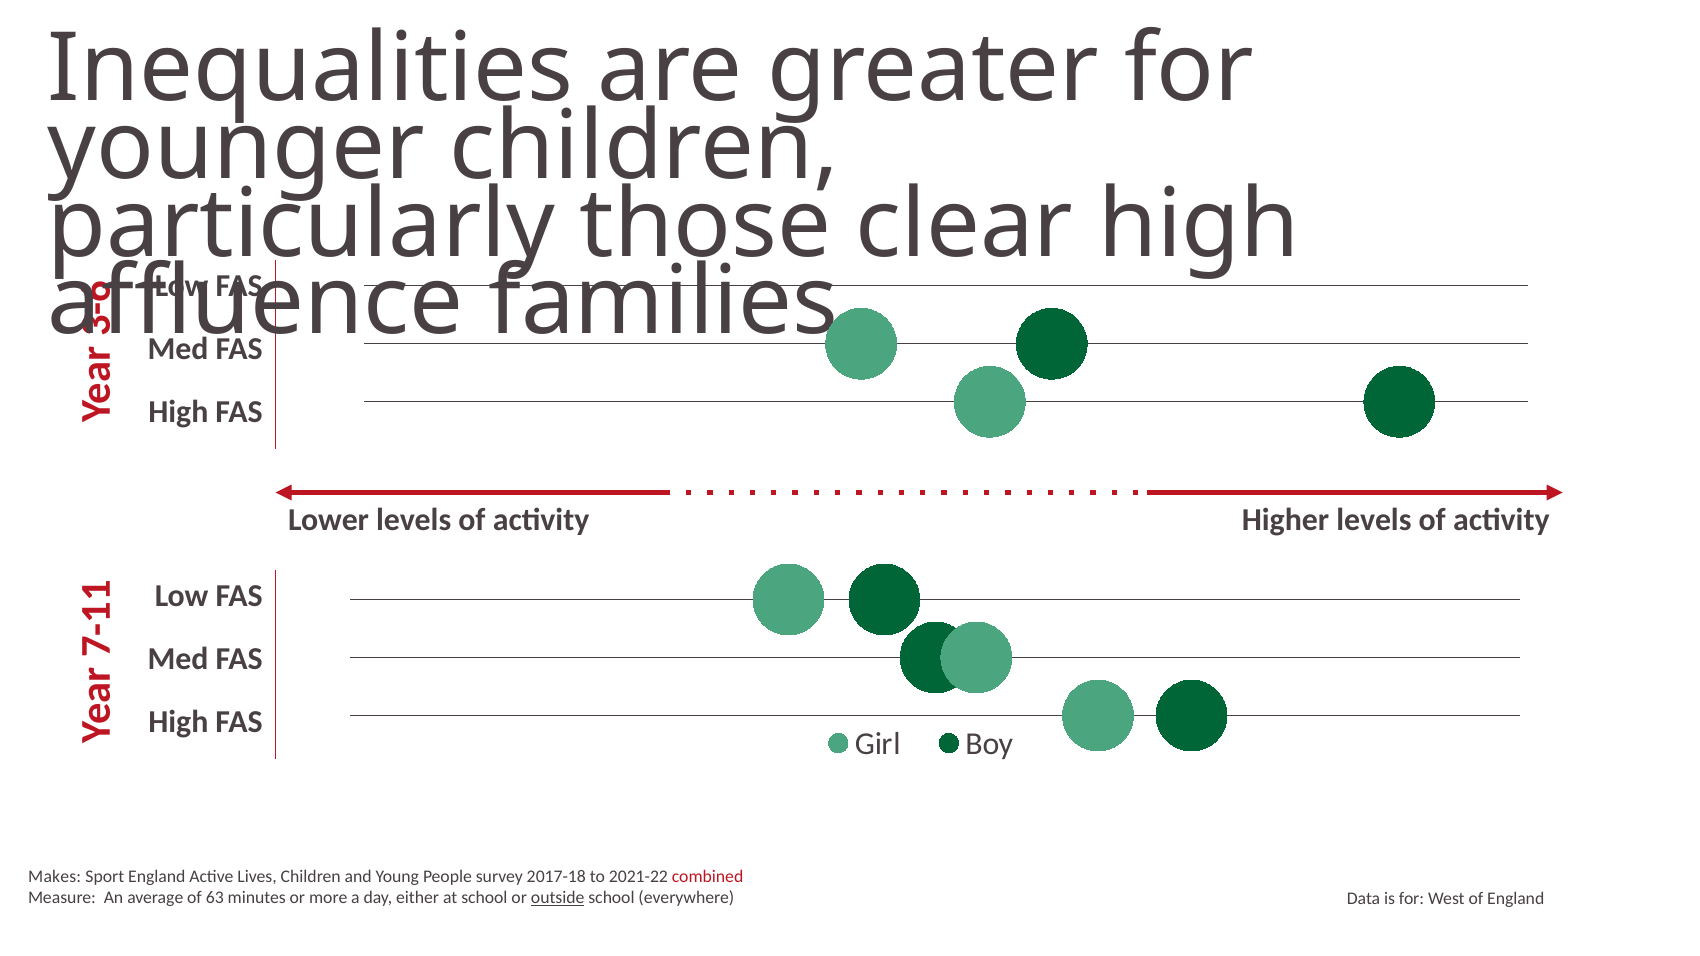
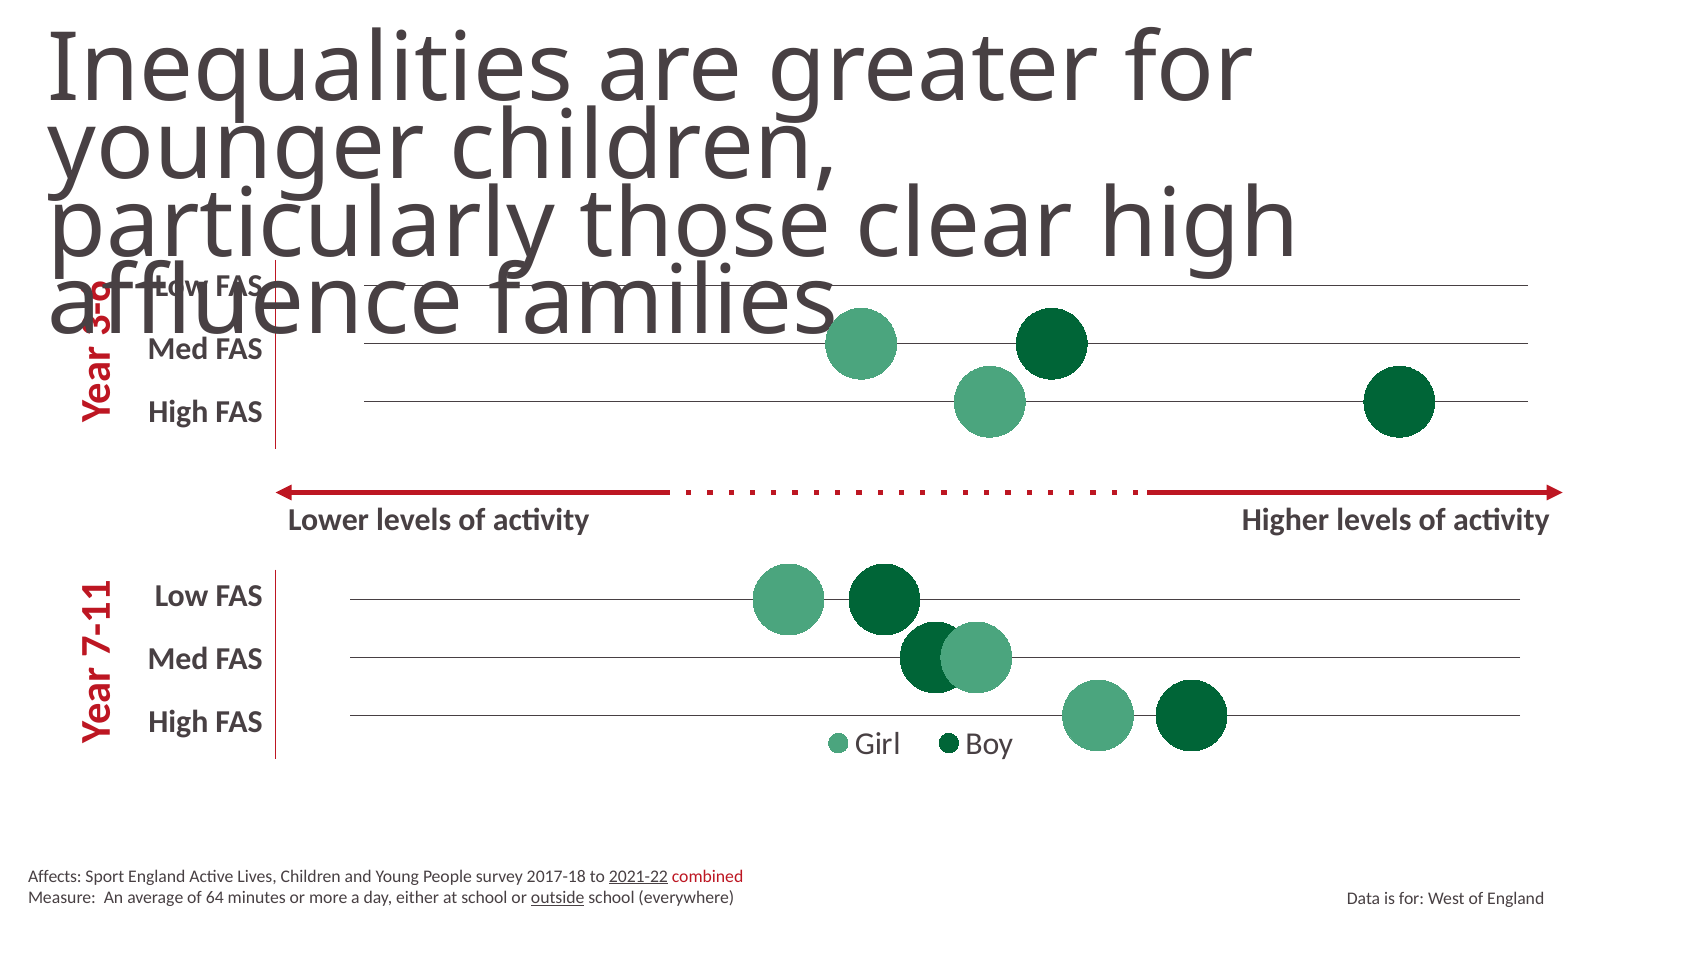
Makes: Makes -> Affects (55, 876)
2021-22 underline: none -> present (638, 876)
63: 63 -> 64 (215, 898)
